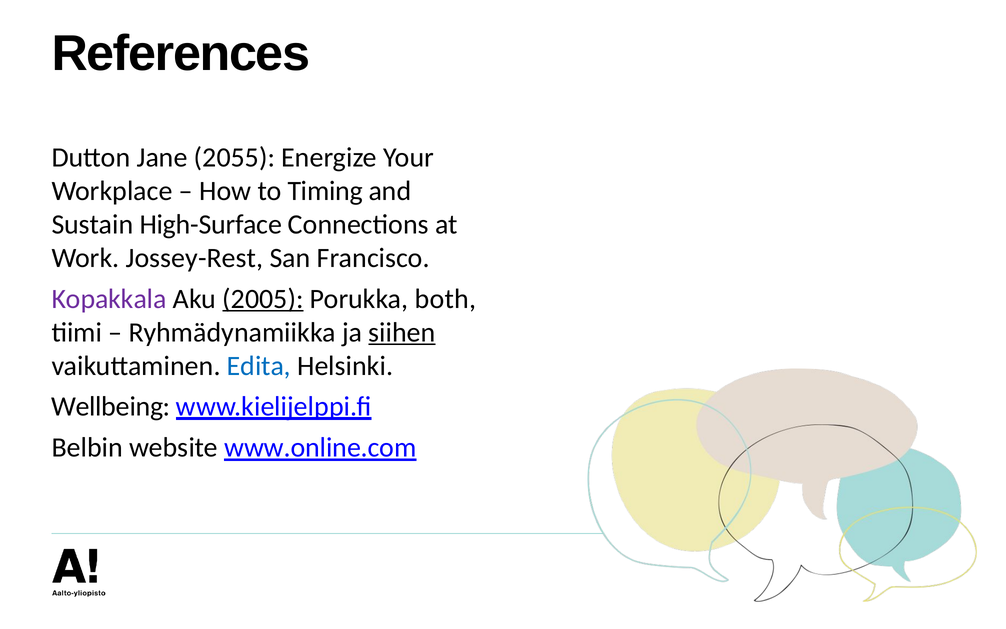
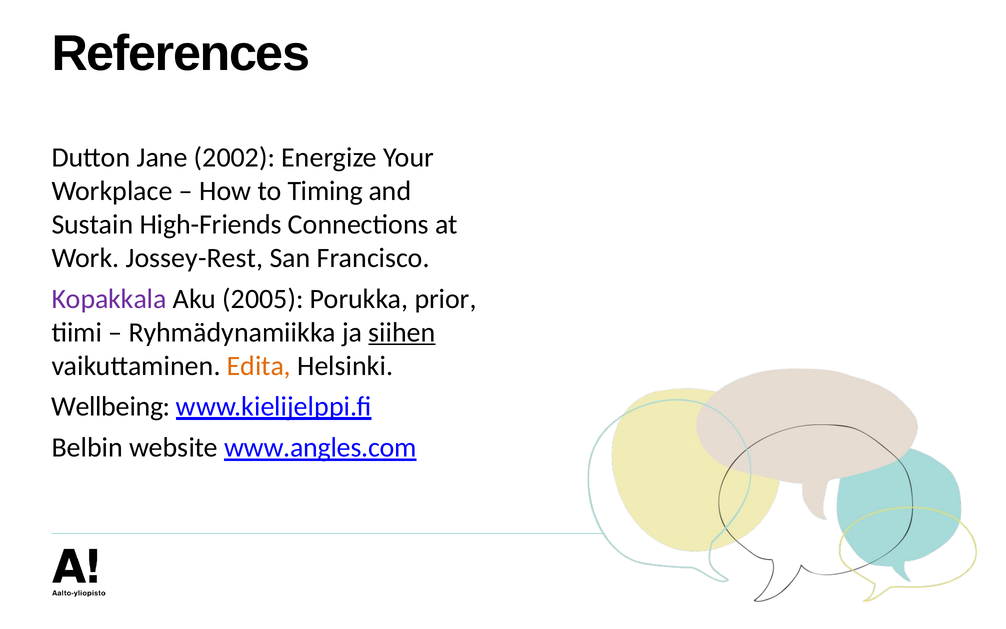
2055: 2055 -> 2002 (234, 158)
High-Surface: High-Surface -> High-Friends (211, 225)
2005 underline: present -> none (263, 299)
both: both -> prior (446, 299)
Edita colour: blue -> orange (259, 366)
www.online.com: www.online.com -> www.angles.com (320, 447)
